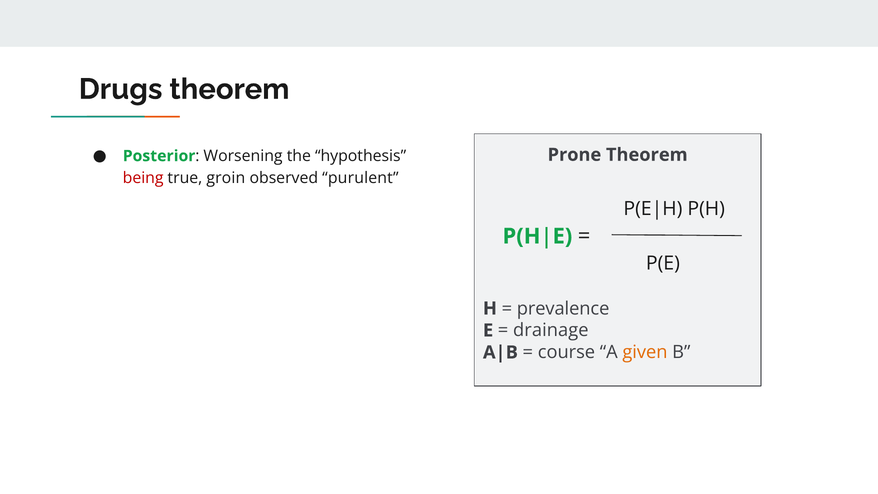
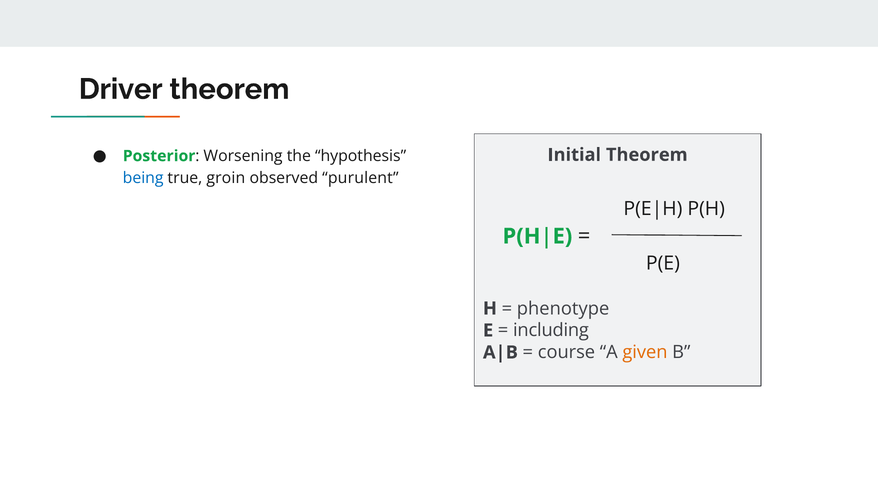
Drugs: Drugs -> Driver (121, 89)
Prone: Prone -> Initial (574, 155)
being colour: red -> blue (143, 178)
prevalence: prevalence -> phenotype (563, 308)
drainage: drainage -> including (551, 330)
